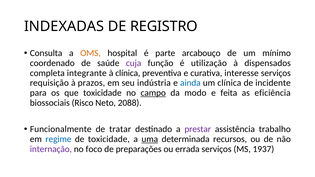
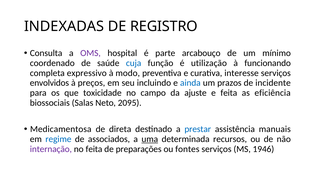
OMS colour: orange -> purple (90, 53)
cuja colour: purple -> blue (134, 63)
dispensados: dispensados -> funcionando (268, 63)
integrante: integrante -> expressivo (87, 73)
à clínica: clínica -> modo (128, 73)
requisição: requisição -> envolvidos (49, 83)
prazos: prazos -> preços (91, 83)
indústria: indústria -> incluindo (154, 83)
um clínica: clínica -> prazos (229, 83)
campo underline: present -> none (153, 93)
modo: modo -> ajuste (195, 93)
Risco: Risco -> Salas (83, 103)
2088: 2088 -> 2095 (130, 103)
Funcionalmente: Funcionalmente -> Medicamentosa (61, 129)
tratar: tratar -> direta (120, 129)
prestar colour: purple -> blue (198, 129)
trabalho: trabalho -> manuais (275, 129)
de toxicidade: toxicidade -> associados (109, 139)
no foco: foco -> feita (94, 149)
errada: errada -> fontes (187, 149)
1937: 1937 -> 1946 (263, 149)
